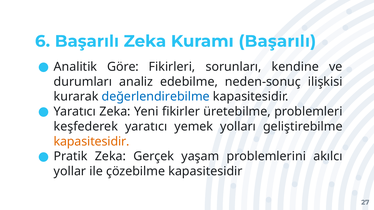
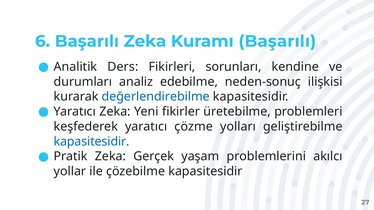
Göre: Göre -> Ders (123, 67)
yemek: yemek -> çözme (194, 127)
kapasitesidir colour: orange -> blue (92, 142)
